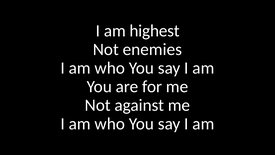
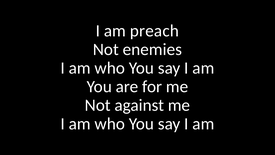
highest: highest -> preach (154, 31)
